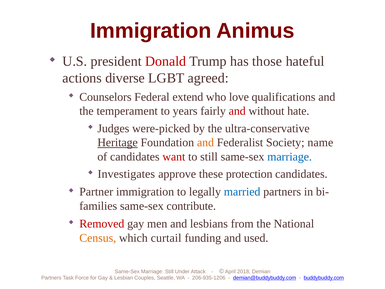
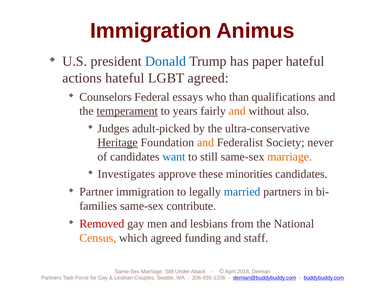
Donald colour: red -> blue (166, 61)
those: those -> paper (267, 61)
actions diverse: diverse -> hateful (125, 78)
extend: extend -> essays (188, 97)
love: love -> than (239, 97)
temperament underline: none -> present (127, 111)
and colour: red -> orange (237, 111)
hate: hate -> also (298, 111)
were-picked: were-picked -> adult-picked (161, 128)
name: name -> never (320, 142)
want colour: red -> blue (174, 157)
marriage colour: blue -> orange (290, 157)
protection: protection -> minorities (249, 174)
which curtail: curtail -> agreed (166, 238)
used: used -> staff (256, 238)
